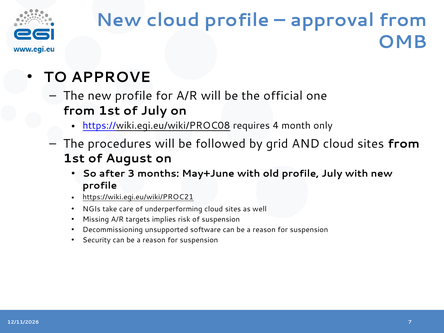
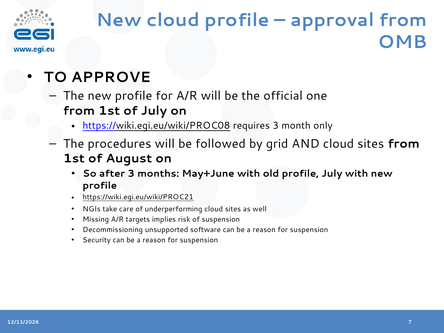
requires 4: 4 -> 3 (276, 126)
